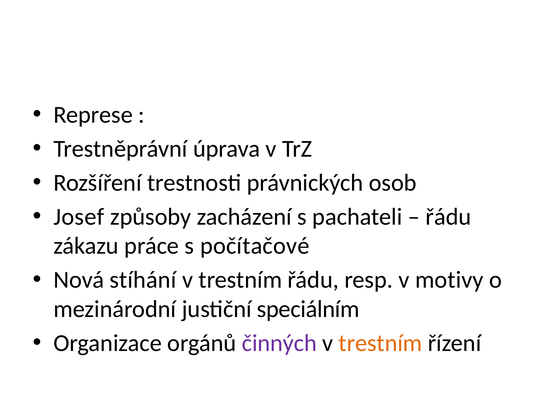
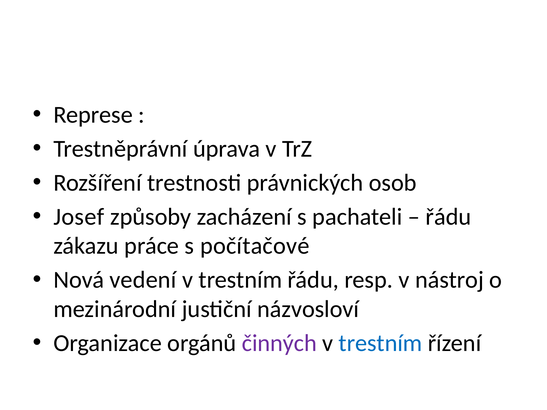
stíhání: stíhání -> vedení (143, 280)
motivy: motivy -> nástroj (449, 280)
speciálním: speciálním -> názvosloví (308, 309)
trestním colour: orange -> blue (380, 343)
